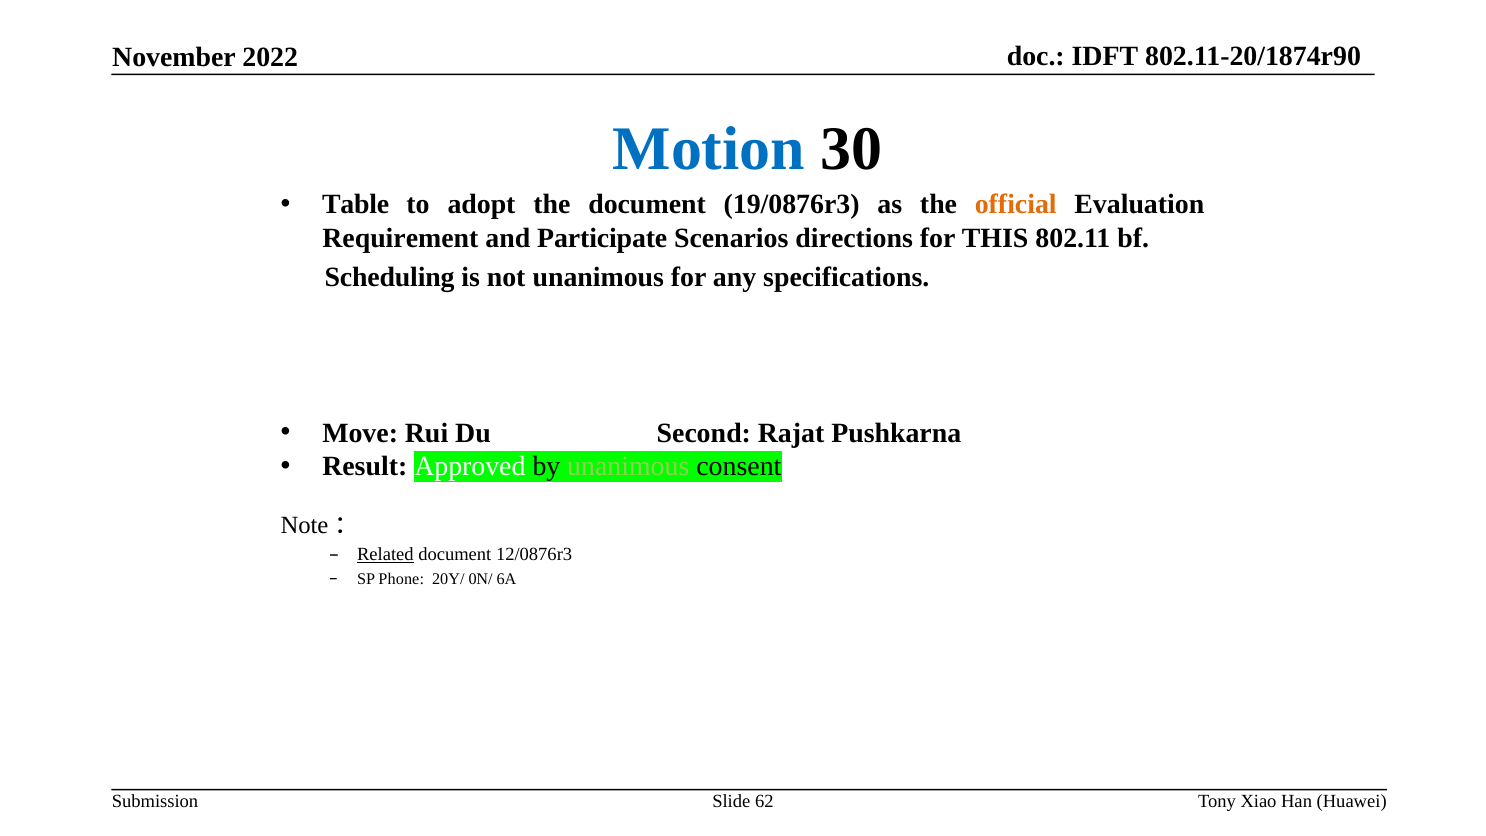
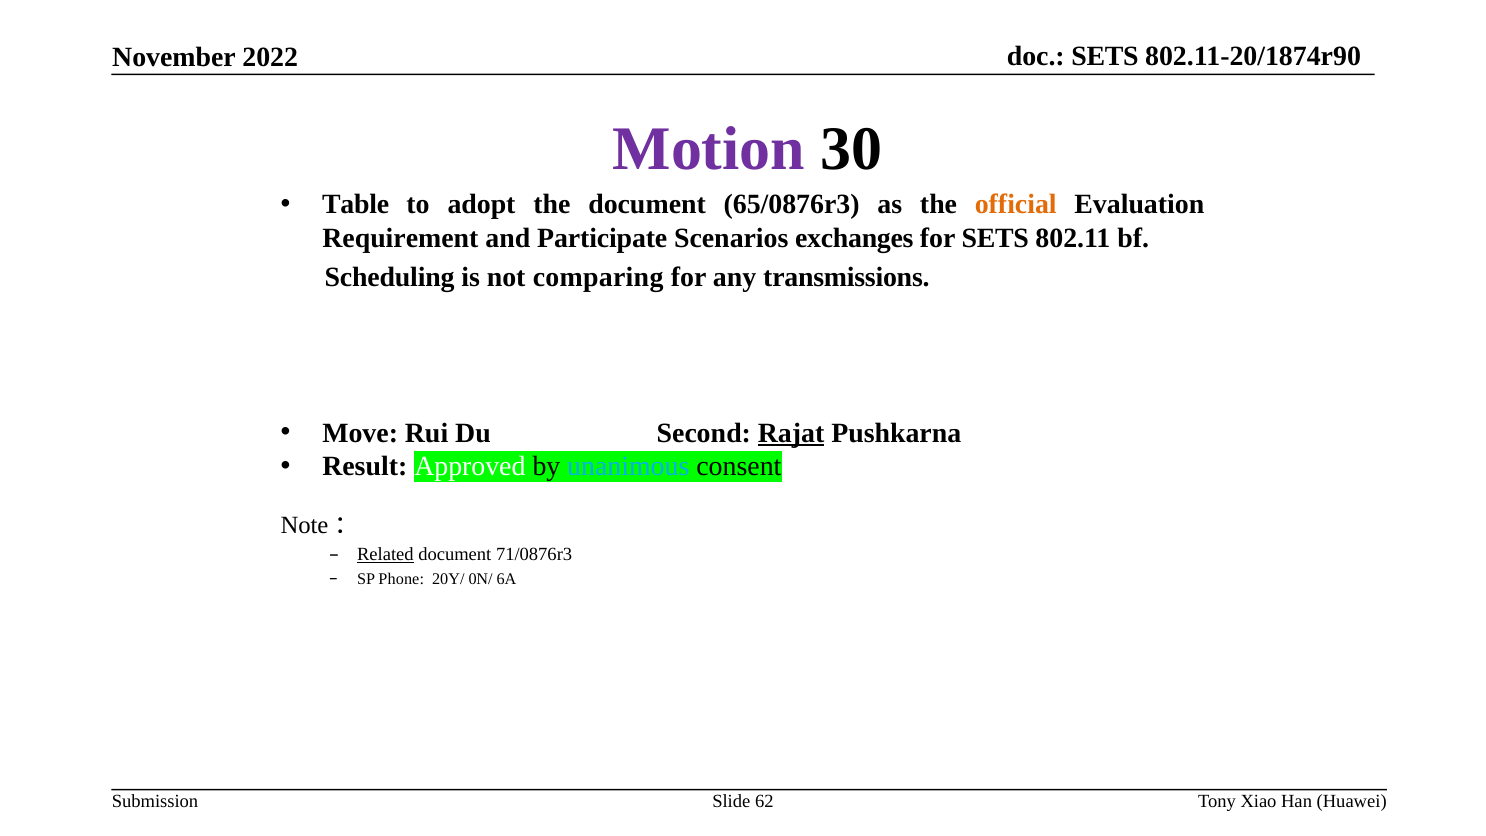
IDFT: IDFT -> SETS (1105, 56)
Motion colour: blue -> purple (709, 149)
19/0876r3: 19/0876r3 -> 65/0876r3 (792, 204)
directions: directions -> exchanges (854, 238)
for THIS: THIS -> SETS (995, 238)
not unanimous: unanimous -> comparing (598, 277)
specifications: specifications -> transmissions (846, 277)
Rajat underline: none -> present (791, 433)
unanimous colour: light green -> light blue (628, 466)
12/0876r3: 12/0876r3 -> 71/0876r3 (534, 555)
